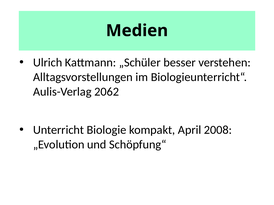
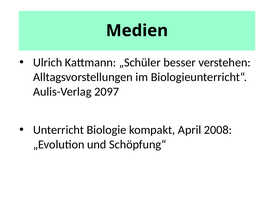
2062: 2062 -> 2097 (107, 92)
